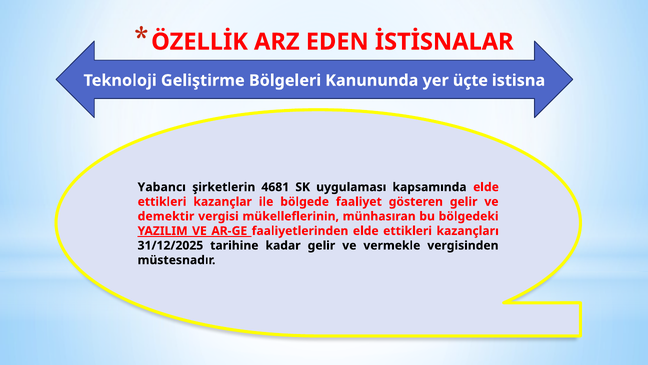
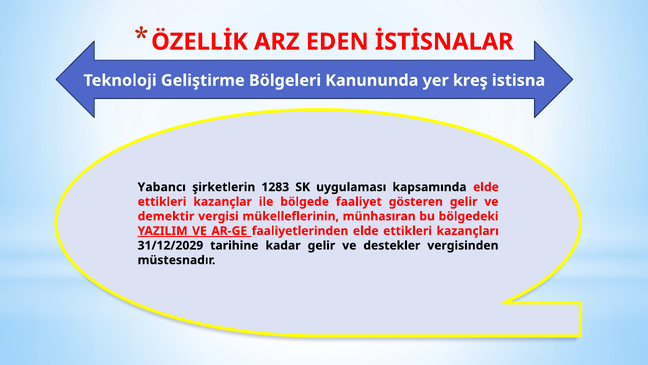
üçte: üçte -> kreş (470, 80)
4681: 4681 -> 1283 (275, 187)
31/12/2025: 31/12/2025 -> 31/12/2029 (170, 245)
vermekle: vermekle -> destekler (392, 245)
